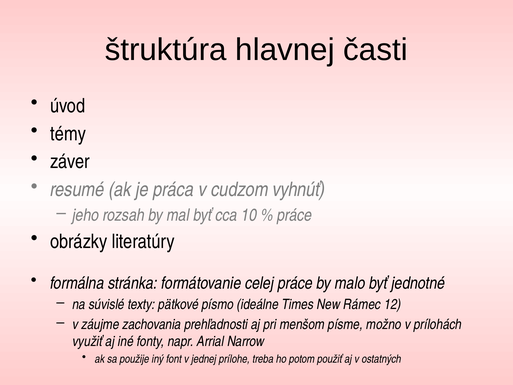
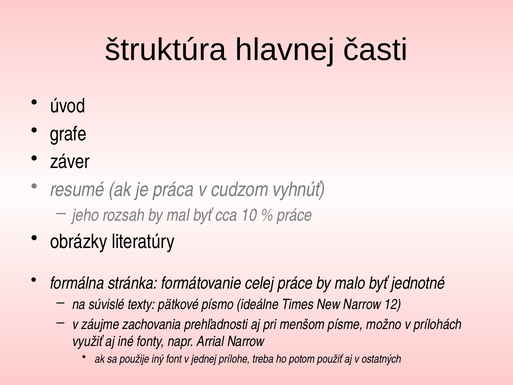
témy: témy -> grafe (68, 134)
New Rámec: Rámec -> Narrow (362, 304)
